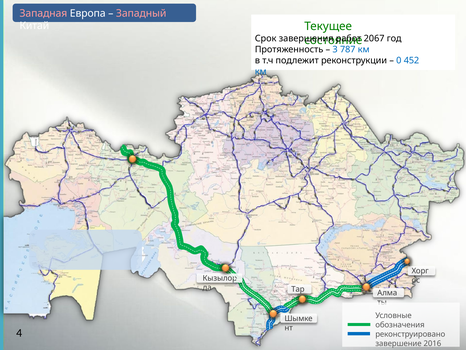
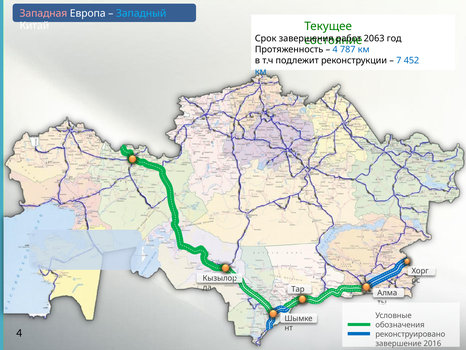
Западный colour: pink -> light blue (141, 13)
2067: 2067 -> 2063 (374, 39)
3: 3 -> 4 (335, 49)
0: 0 -> 7 (399, 60)
